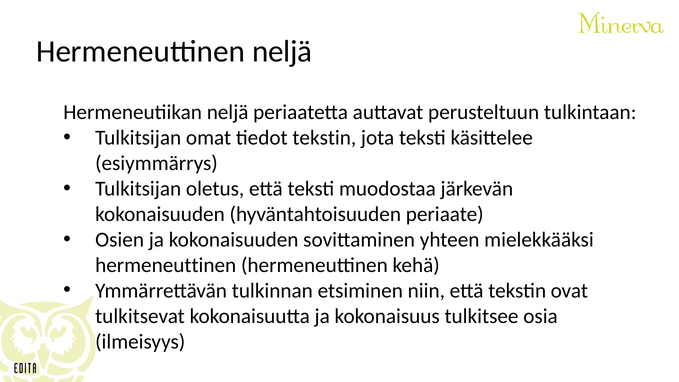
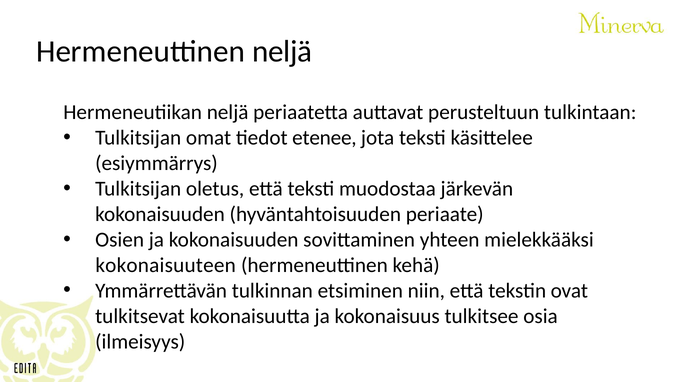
tiedot tekstin: tekstin -> etenee (324, 138)
hermeneuttinen: hermeneuttinen -> kokonaisuuteen (166, 265)
